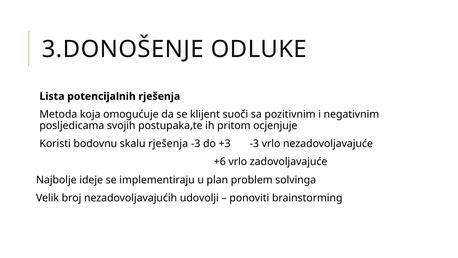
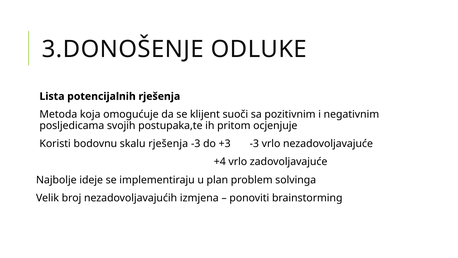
+6: +6 -> +4 (220, 162)
udovolji: udovolji -> izmjena (199, 198)
